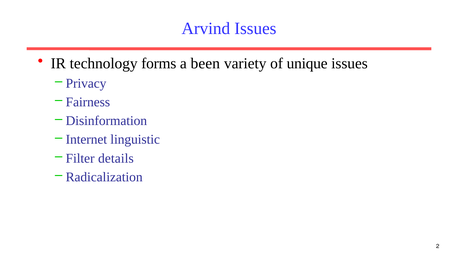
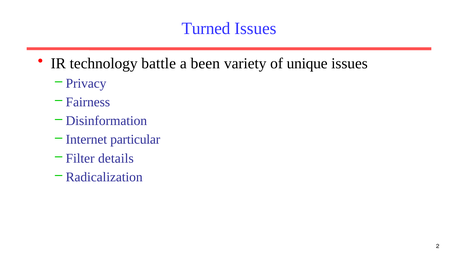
Arvind: Arvind -> Turned (206, 28)
forms: forms -> battle (159, 63)
linguistic: linguistic -> particular (135, 139)
